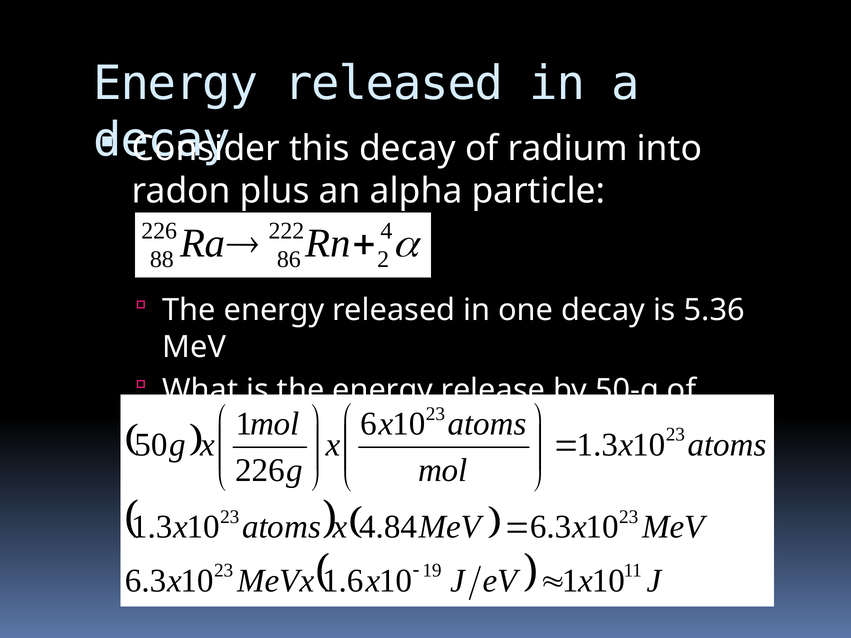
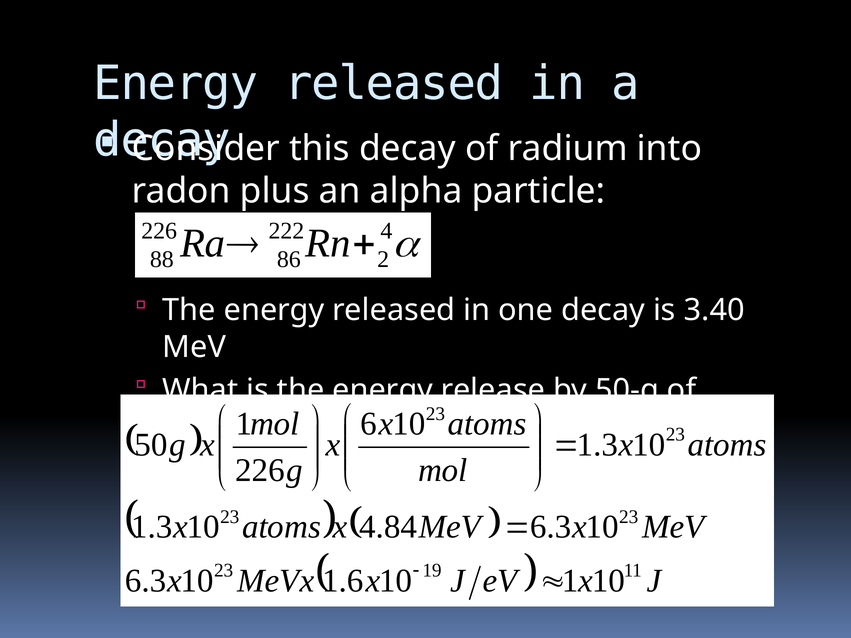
5.36: 5.36 -> 3.40 (714, 310)
